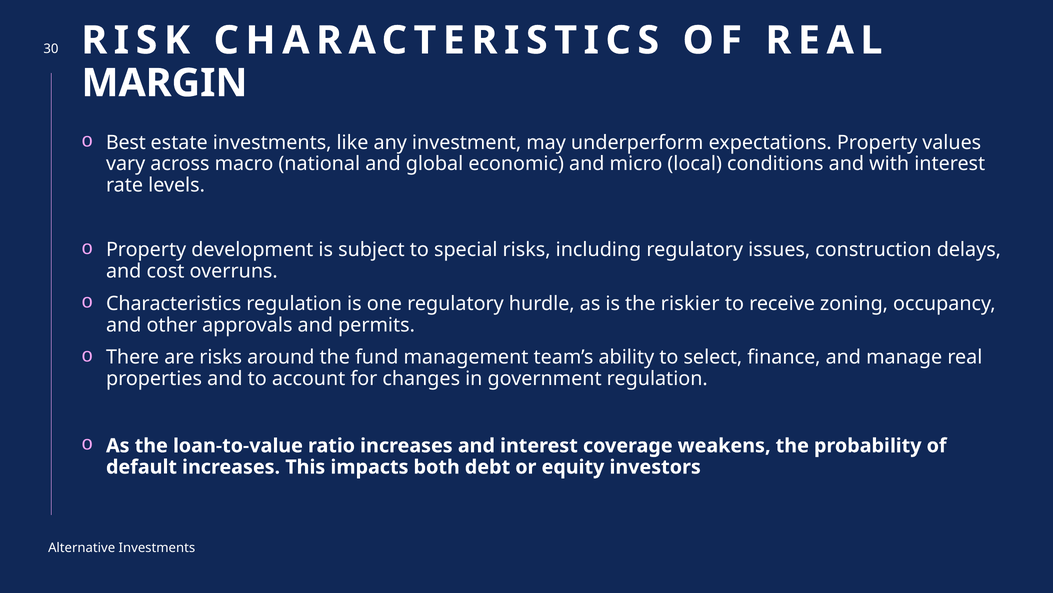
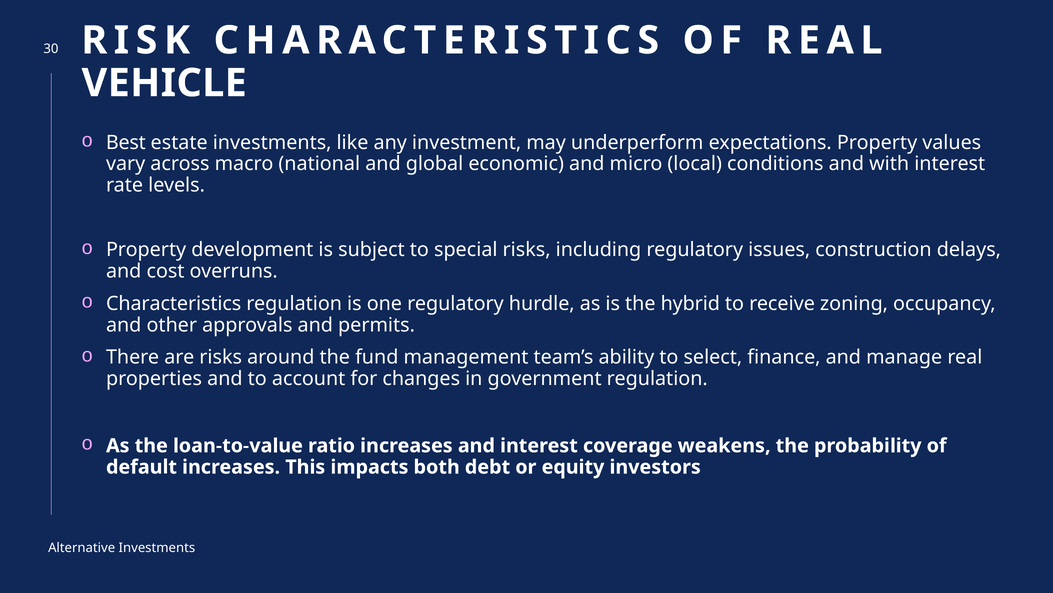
MARGIN: MARGIN -> VEHICLE (164, 83)
riskier: riskier -> hybrid (690, 303)
